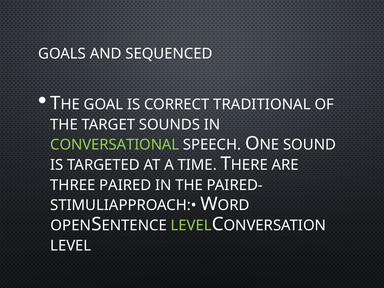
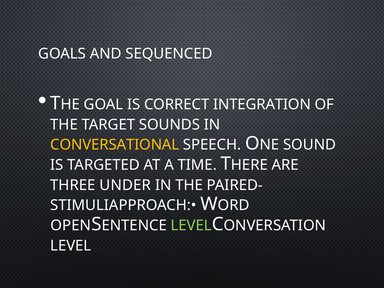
TRADITIONAL: TRADITIONAL -> INTEGRATION (262, 104)
CONVERSATIONAL colour: light green -> yellow (115, 145)
PAIRED: PAIRED -> UNDER (125, 185)
